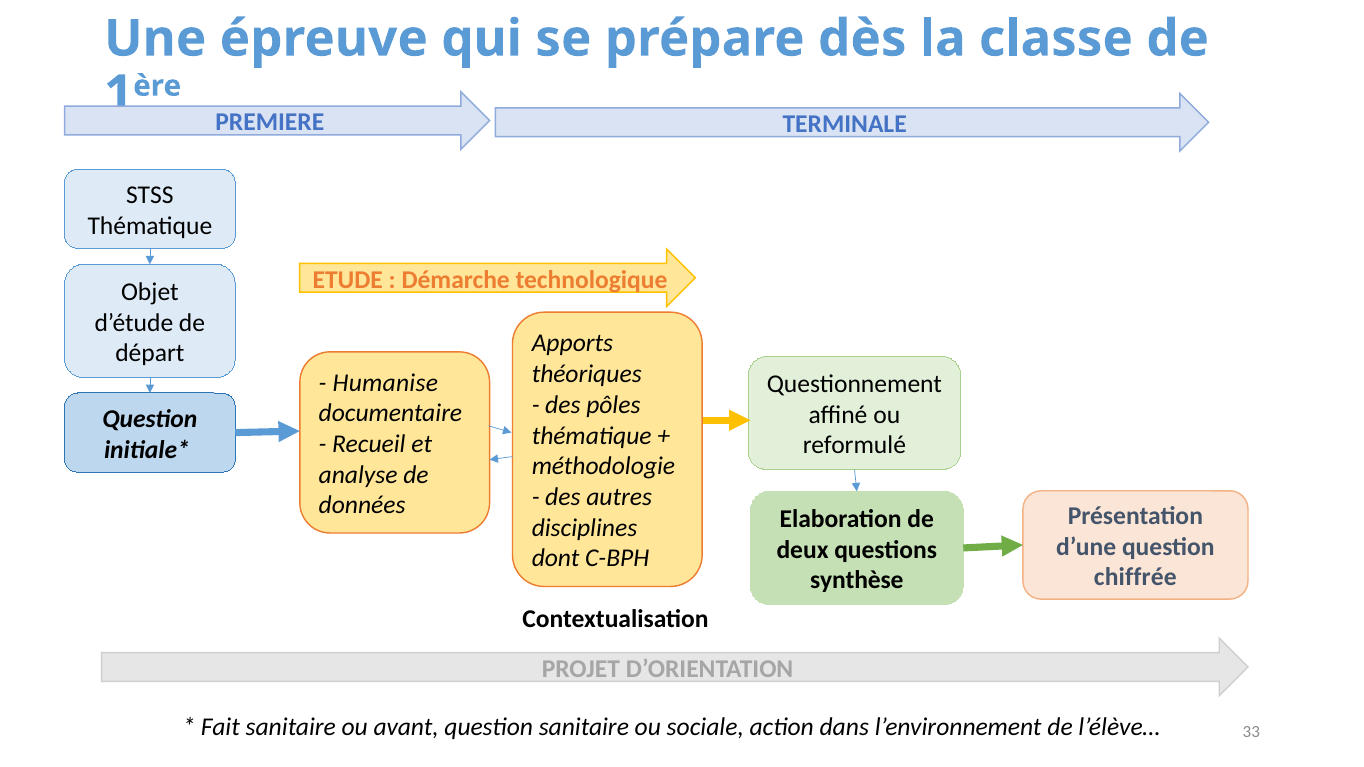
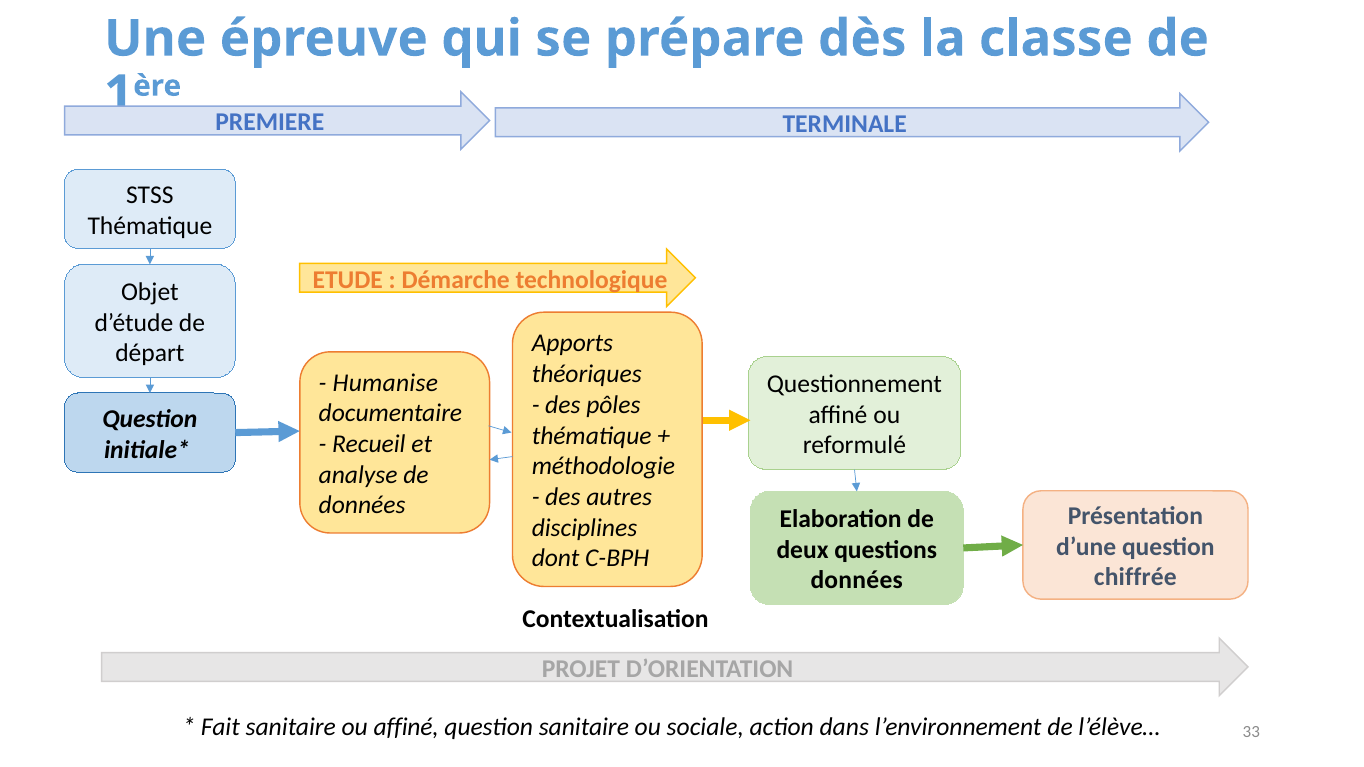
synthèse: synthèse -> données (857, 581)
ou avant: avant -> affiné (406, 728)
